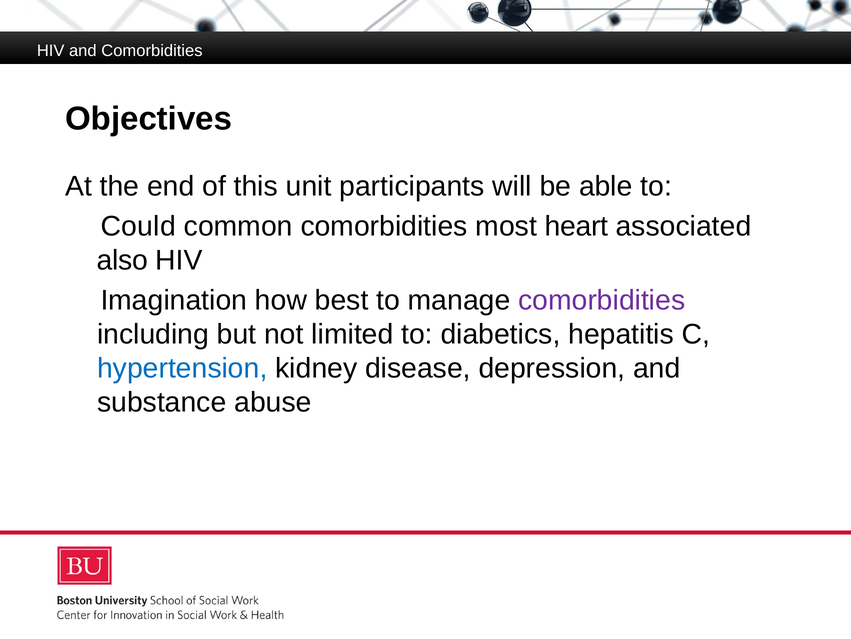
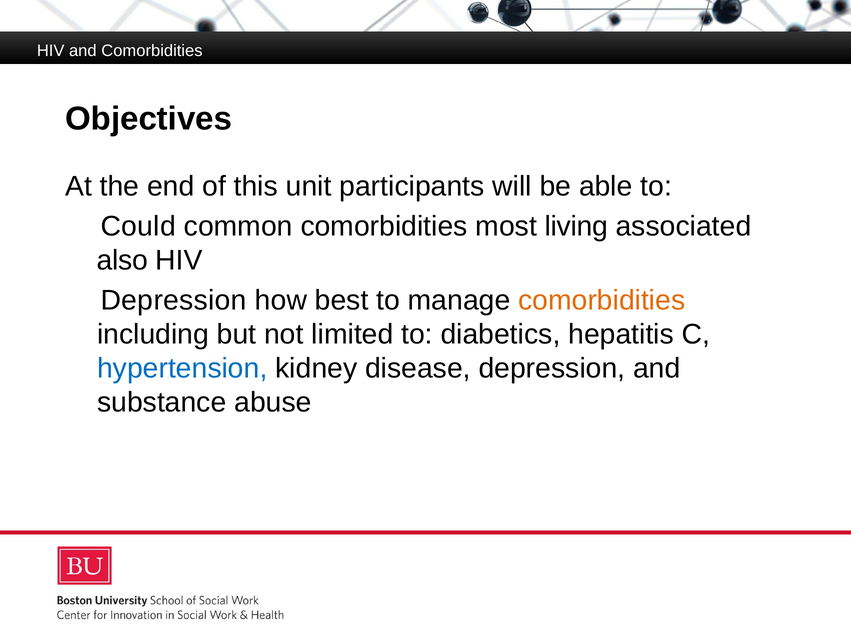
heart: heart -> living (576, 226)
Imagination: Imagination -> Depression (174, 300)
comorbidities colour: purple -> orange (602, 300)
